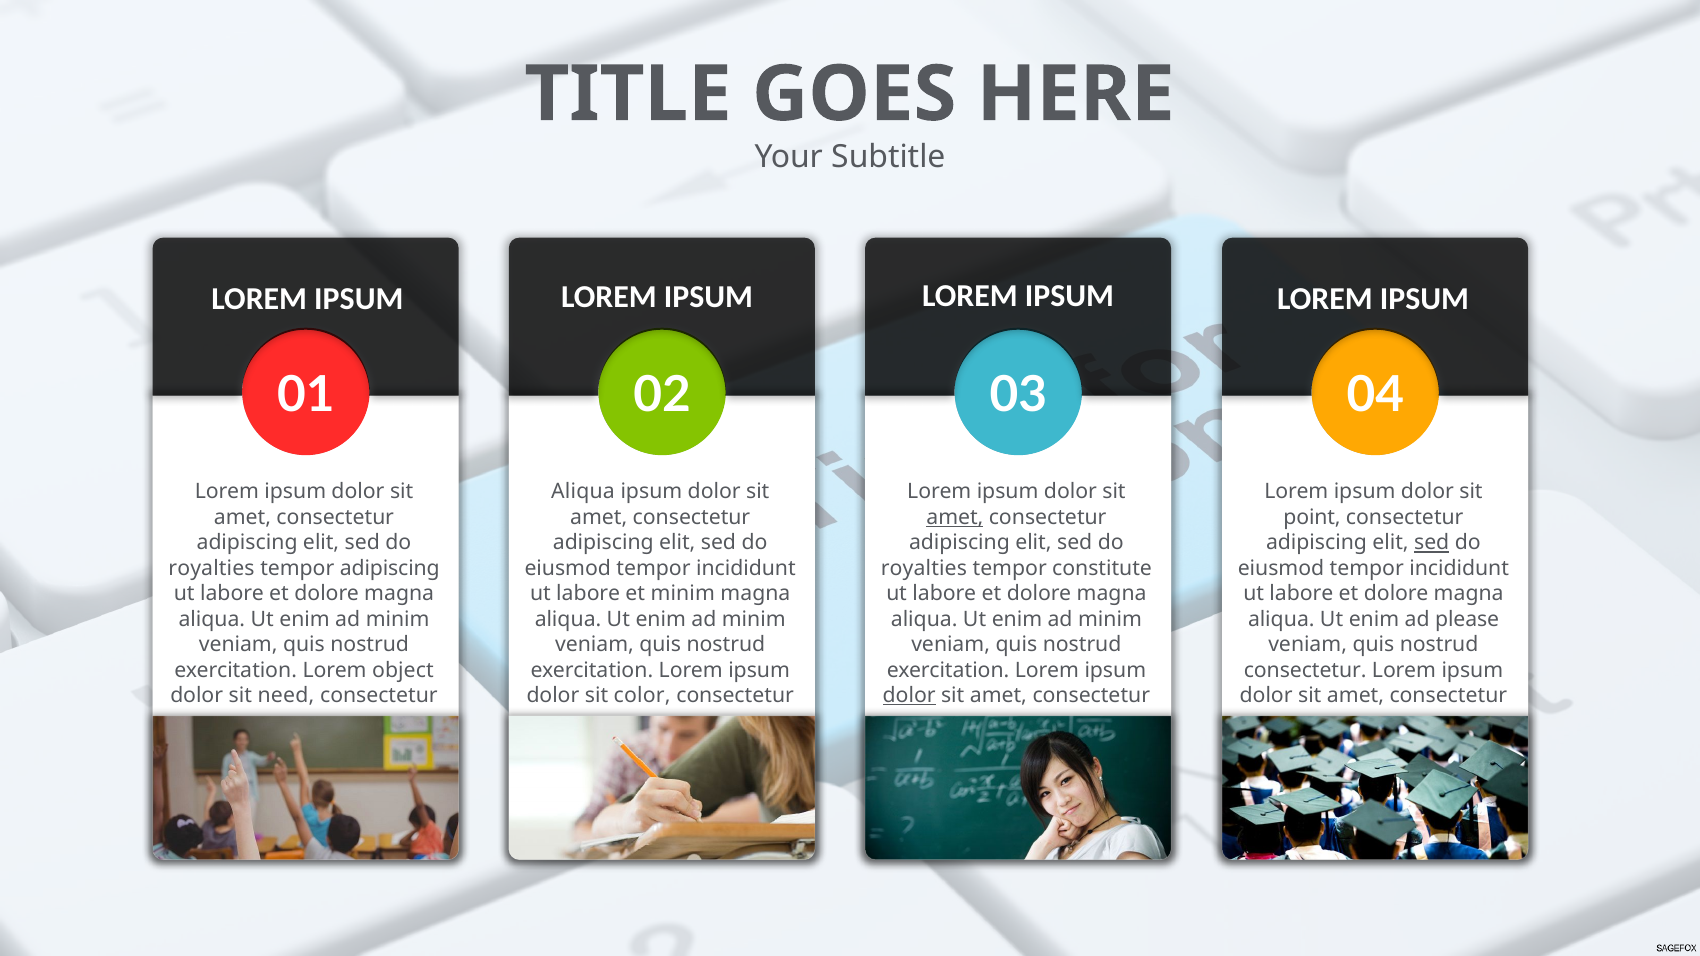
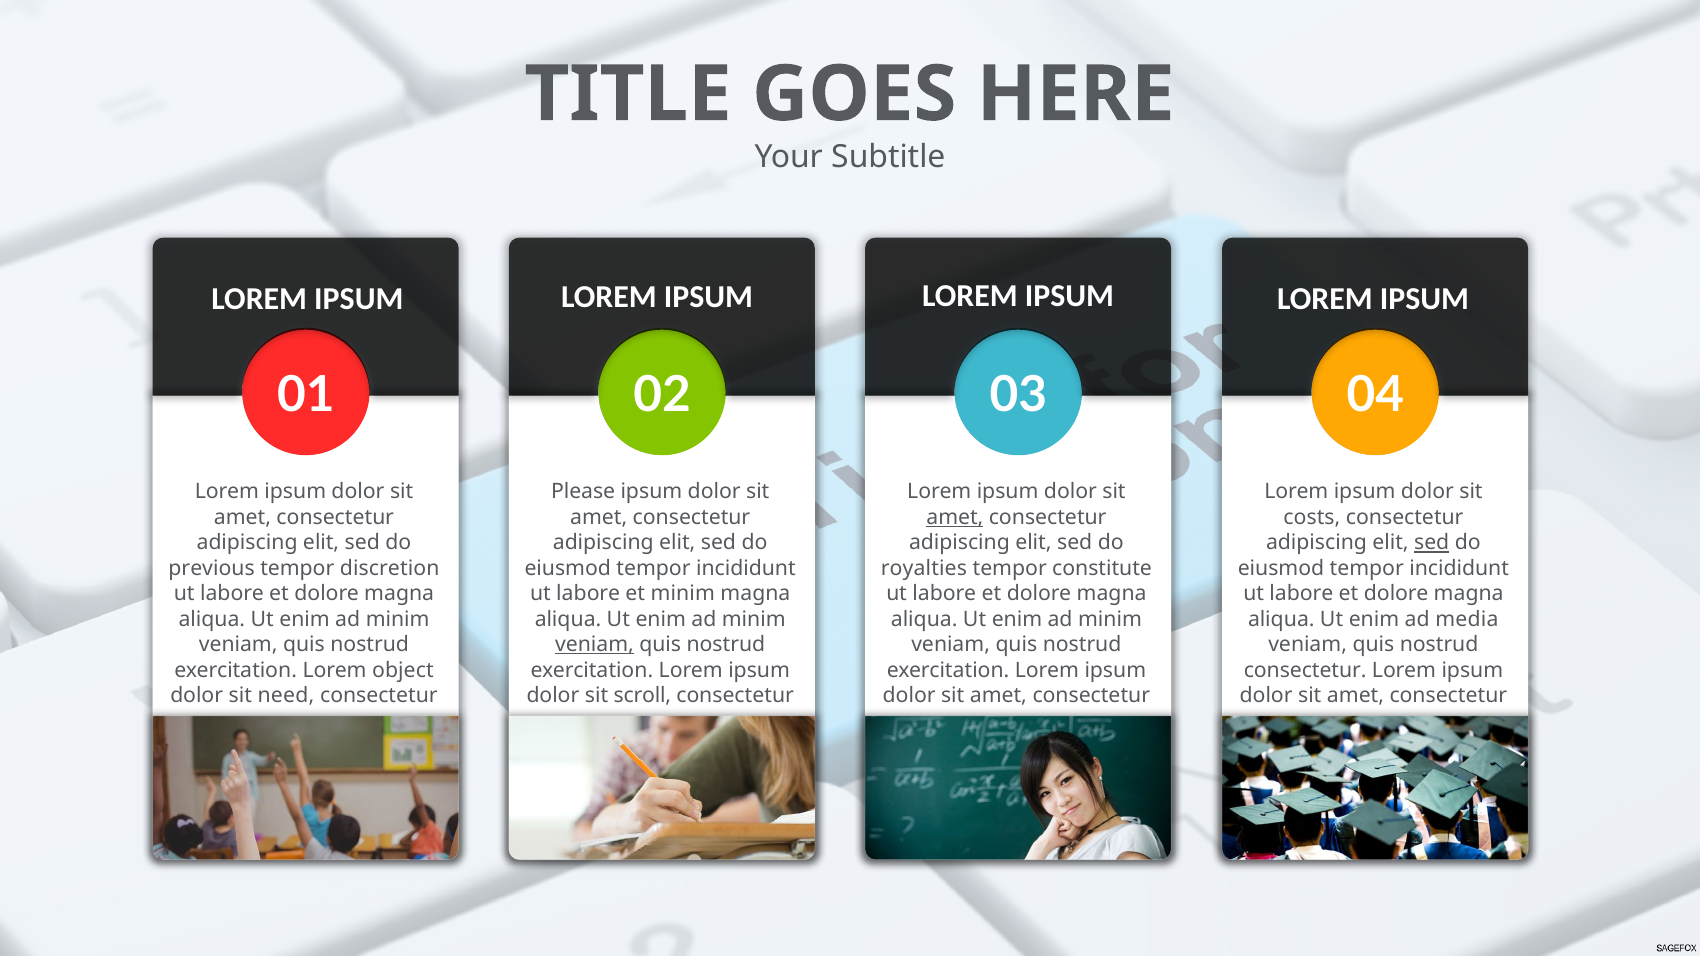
Aliqua: Aliqua -> Please (583, 492)
point: point -> costs (1312, 517)
royalties: royalties -> previous (212, 568)
tempor adipiscing: adipiscing -> discretion (390, 568)
please: please -> media (1467, 619)
veniam underline: none -> present (594, 645)
color: color -> scroll (642, 696)
dolor underline: present -> none (909, 696)
